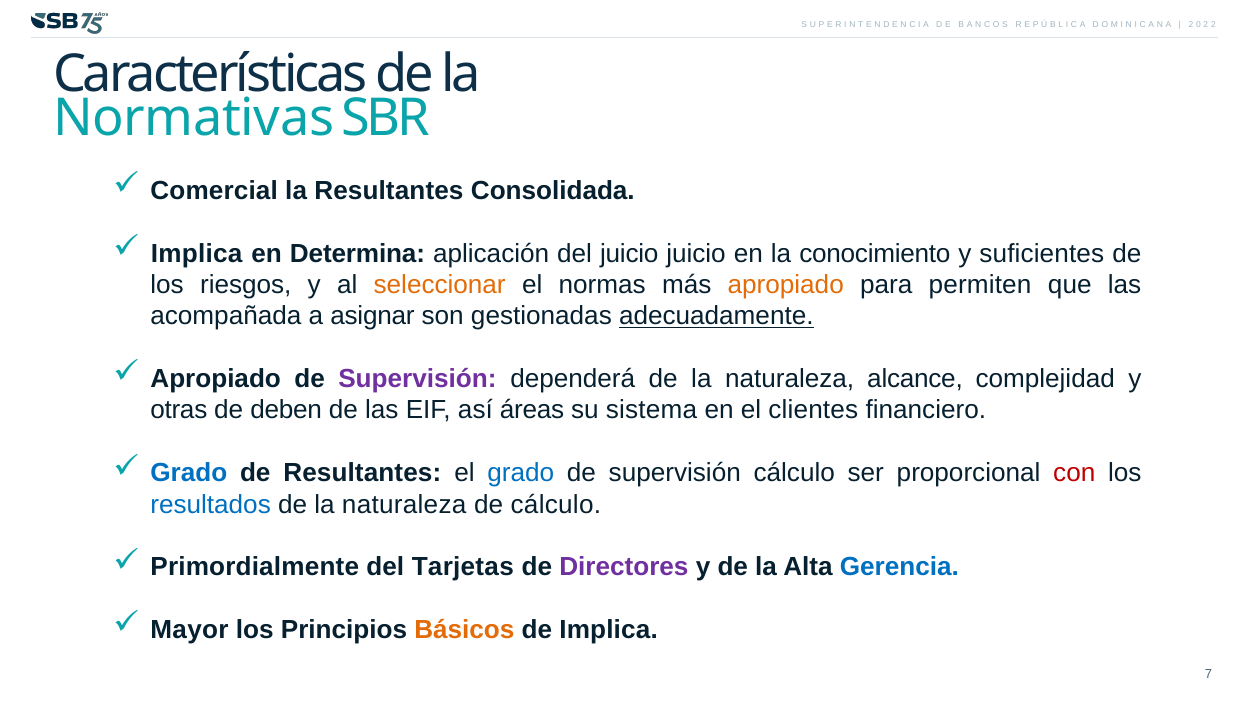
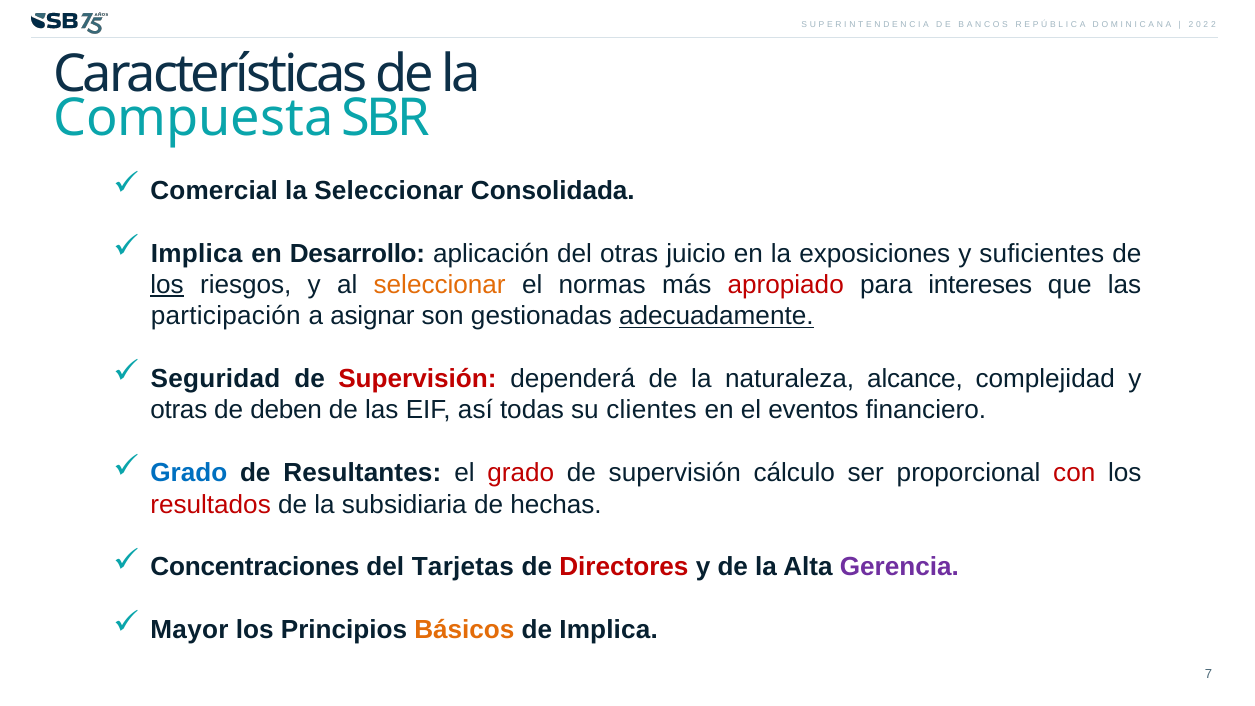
Normativas: Normativas -> Compuesta (193, 118)
la Resultantes: Resultantes -> Seleccionar (389, 191)
Determina: Determina -> Desarrollo (357, 253)
del juicio: juicio -> otras (629, 253)
conocimiento: conocimiento -> exposiciones (875, 253)
los underline: none -> present (167, 285)
apropiado colour: orange -> red (786, 285)
permiten: permiten -> intereses (980, 285)
acompañada: acompañada -> participación (226, 316)
Apropiado: Apropiado -> Seguridad (216, 379)
Supervisión colour: purple -> red (417, 379)
áreas: áreas -> todas (532, 410)
sistema: sistema -> clientes (652, 410)
clientes: clientes -> eventos (813, 410)
grado colour: blue -> red (521, 473)
resultados colour: blue -> red (211, 504)
naturaleza: naturaleza -> subsidiaria (404, 504)
de cálculo: cálculo -> hechas (556, 504)
Primordialmente: Primordialmente -> Concentraciones (255, 567)
Directores colour: purple -> red (624, 567)
Gerencia colour: blue -> purple (899, 567)
